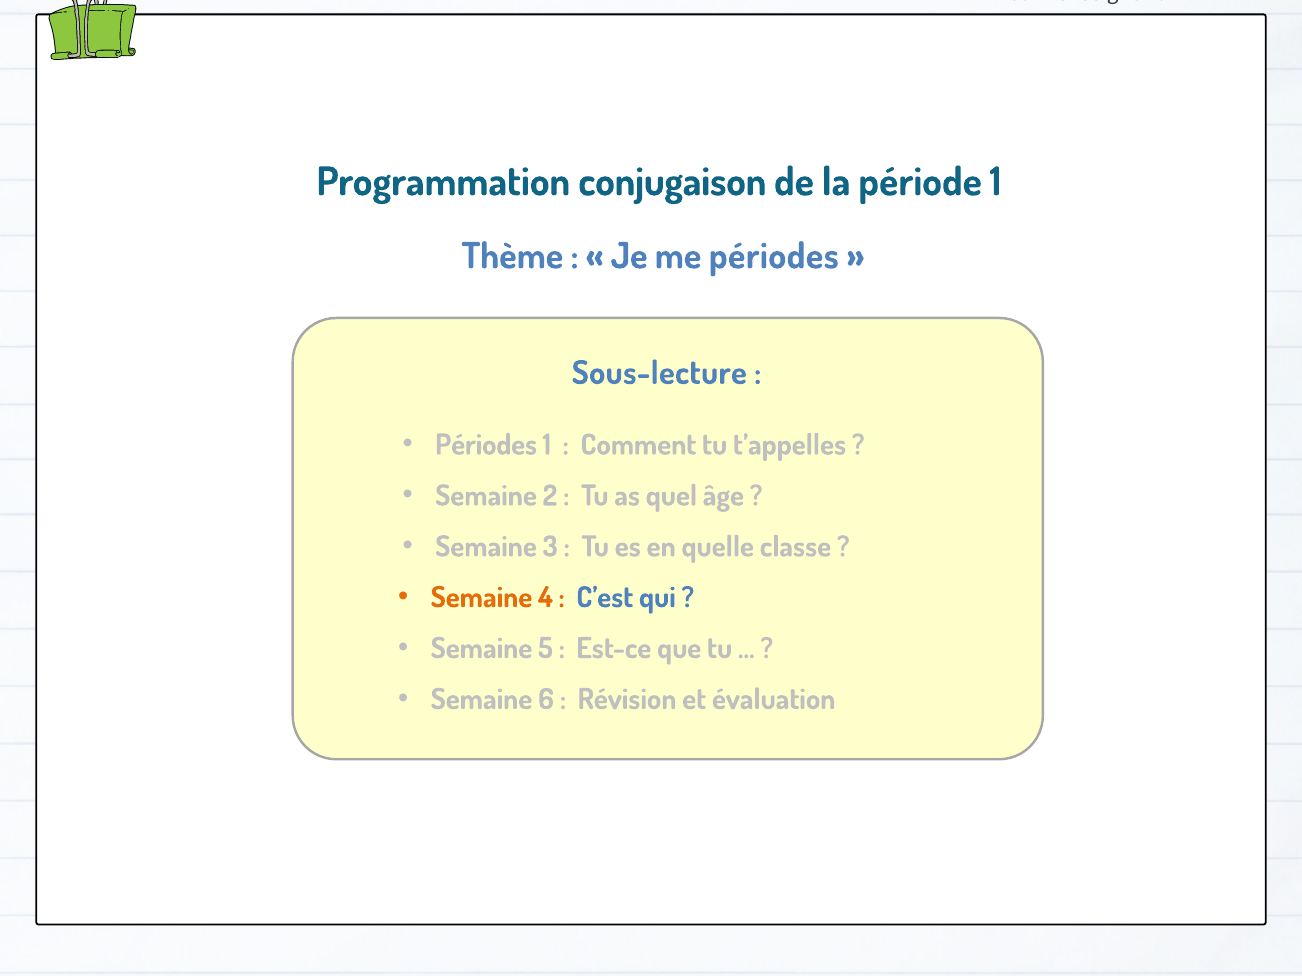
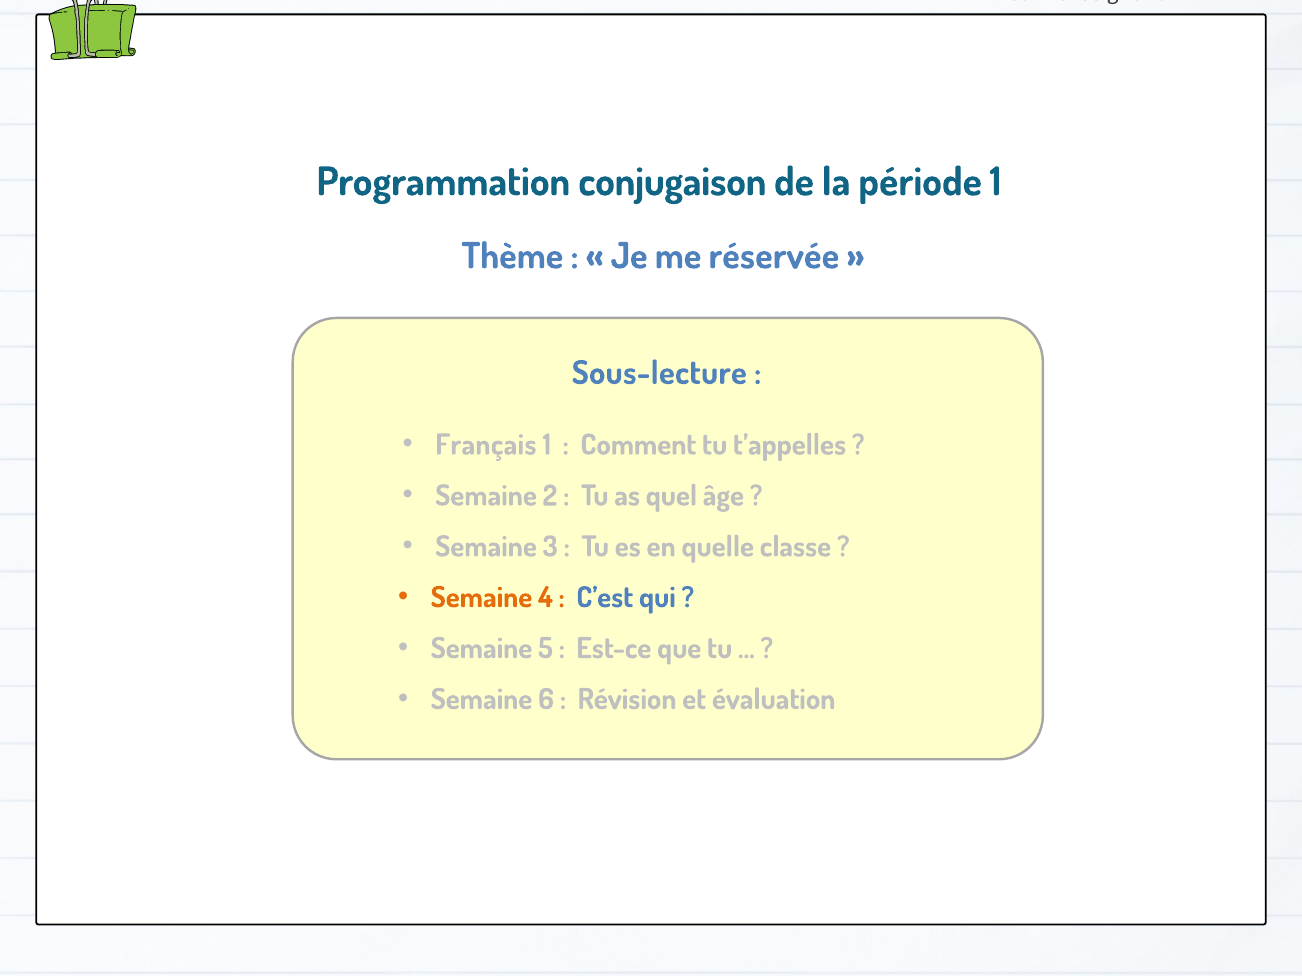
me périodes: périodes -> réservée (774, 257)
Périodes: Périodes -> Français (486, 445)
